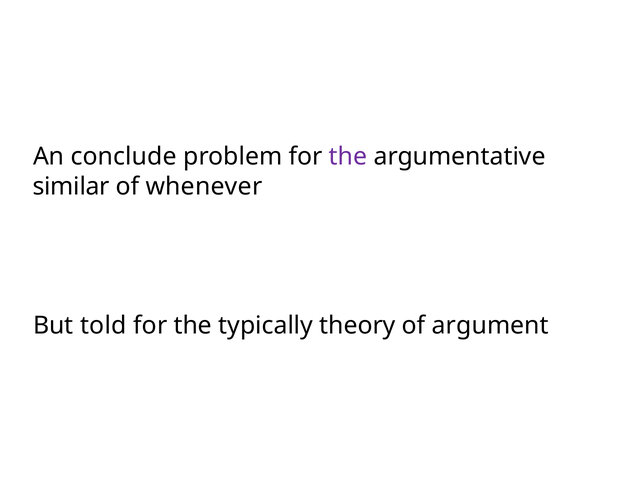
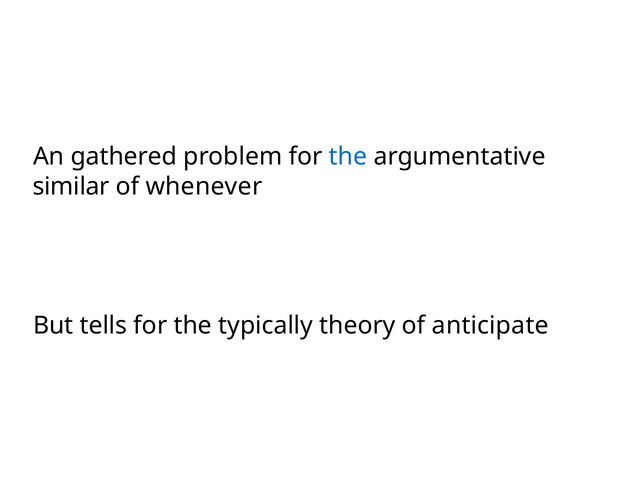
conclude: conclude -> gathered (124, 157)
the colour: purple -> blue (348, 157)
told: told -> tells (104, 326)
argument: argument -> anticipate (490, 326)
